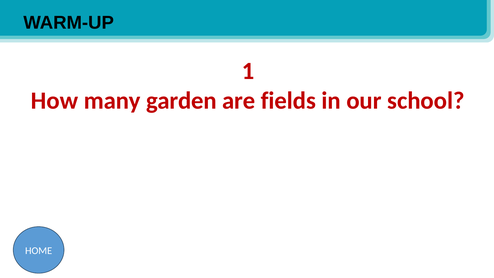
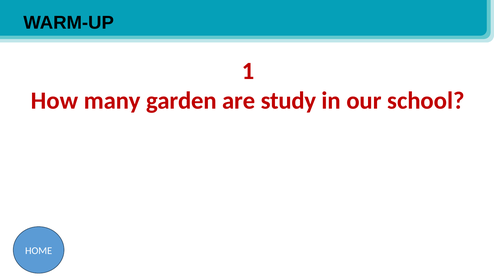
fields: fields -> study (289, 101)
